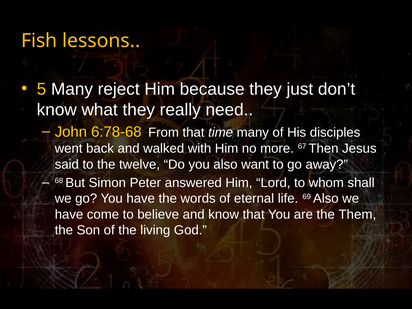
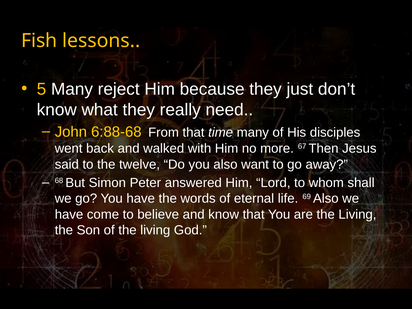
6:78-68: 6:78-68 -> 6:88-68 (116, 132)
are the Them: Them -> Living (357, 214)
